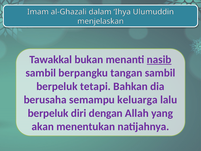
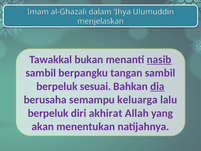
tetapi: tetapi -> sesuai (95, 86)
dia underline: none -> present (157, 86)
dengan: dengan -> akhirat (106, 113)
